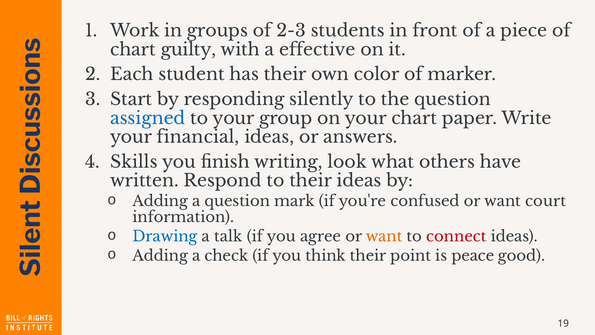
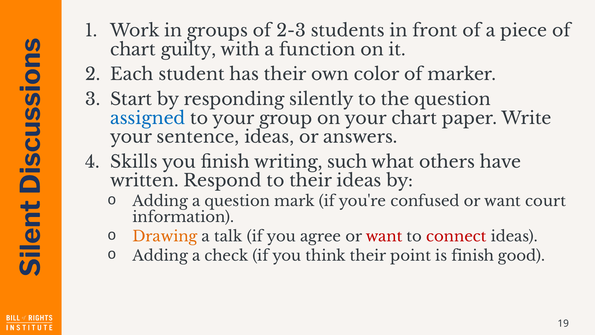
effective: effective -> function (317, 50)
financial: financial -> sentence (198, 137)
look: look -> such (347, 162)
Drawing colour: blue -> orange (165, 236)
want colour: orange -> red (384, 236)
is peace: peace -> finish (473, 256)
